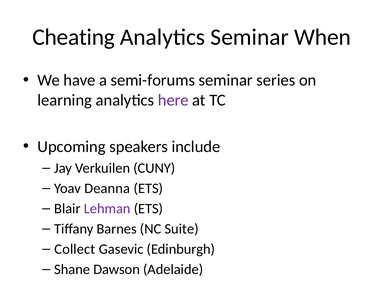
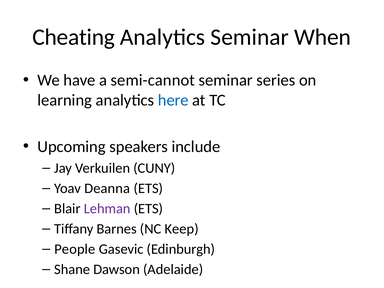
semi-forums: semi-forums -> semi-cannot (153, 80)
here colour: purple -> blue (173, 100)
Suite: Suite -> Keep (182, 229)
Collect: Collect -> People (75, 249)
